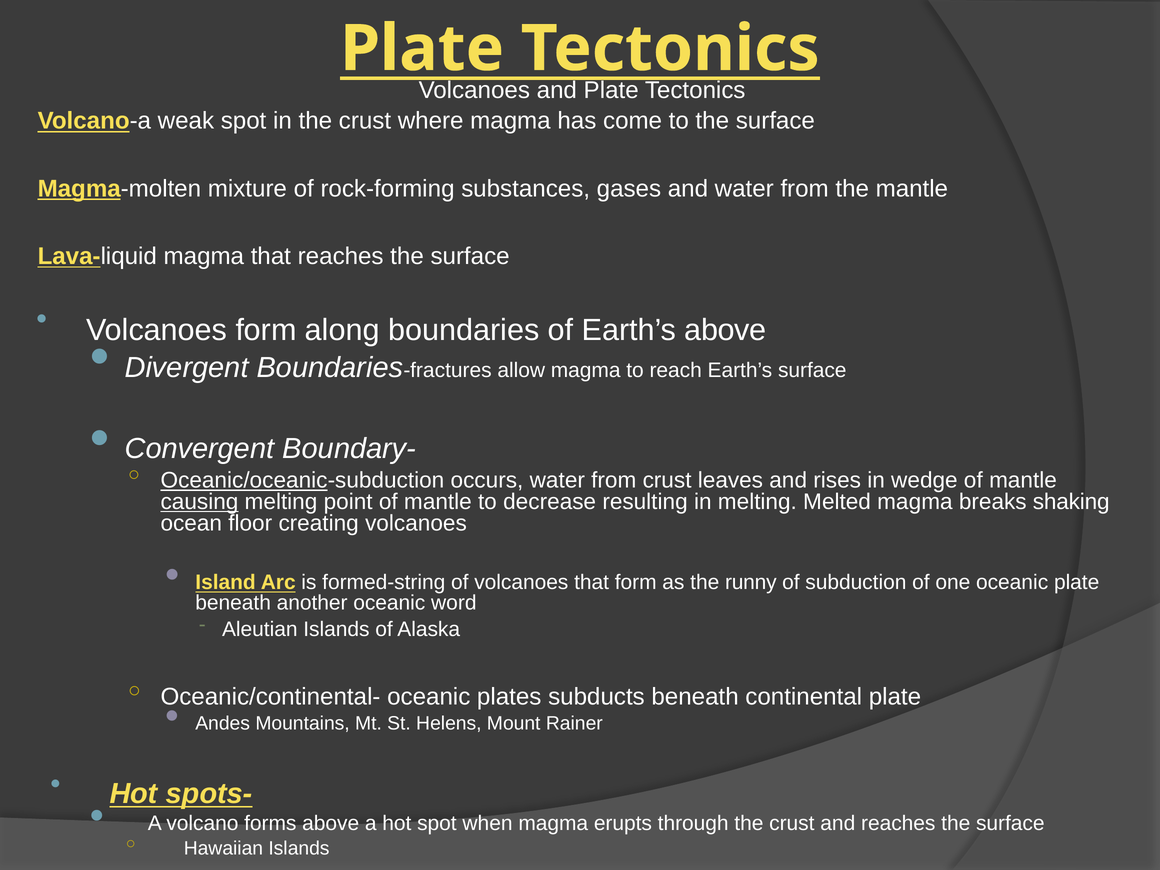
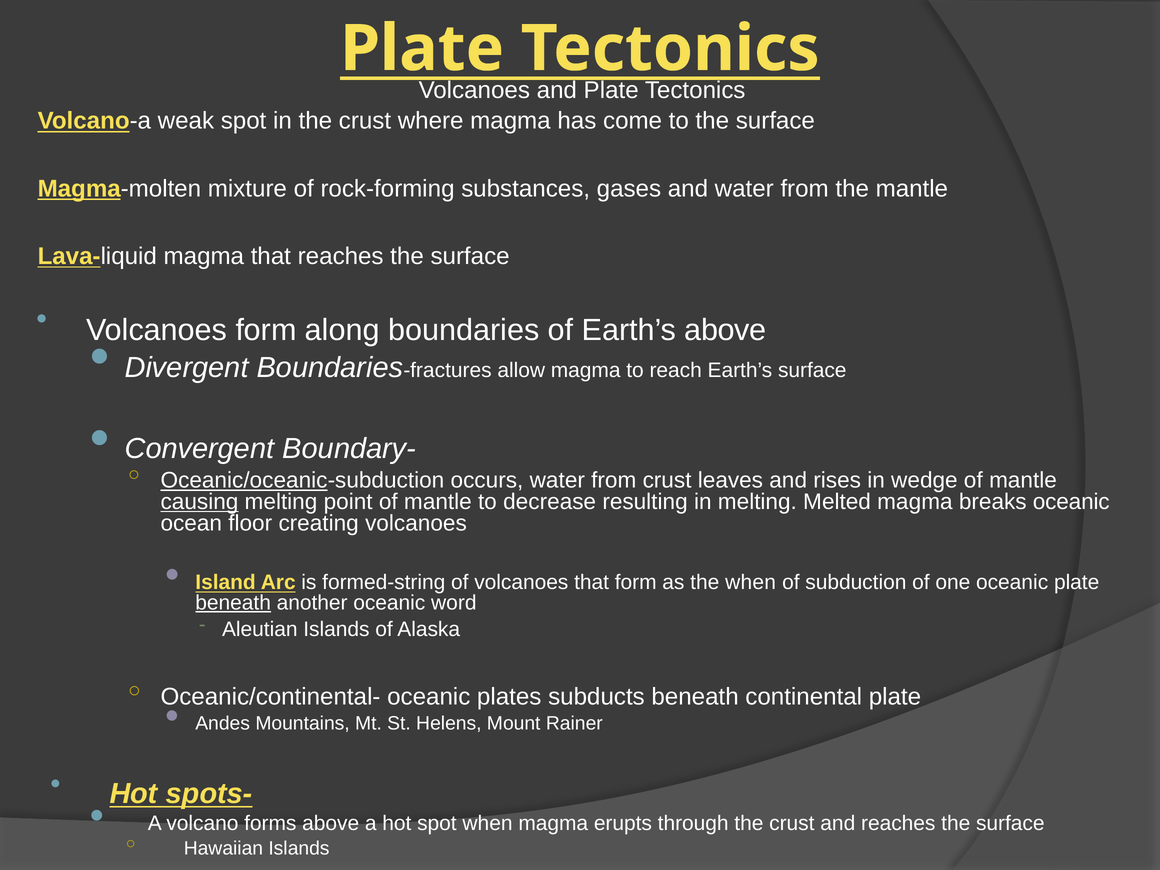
breaks shaking: shaking -> oceanic (1071, 502)
the runny: runny -> when (751, 583)
beneath underline: none -> present (233, 603)
